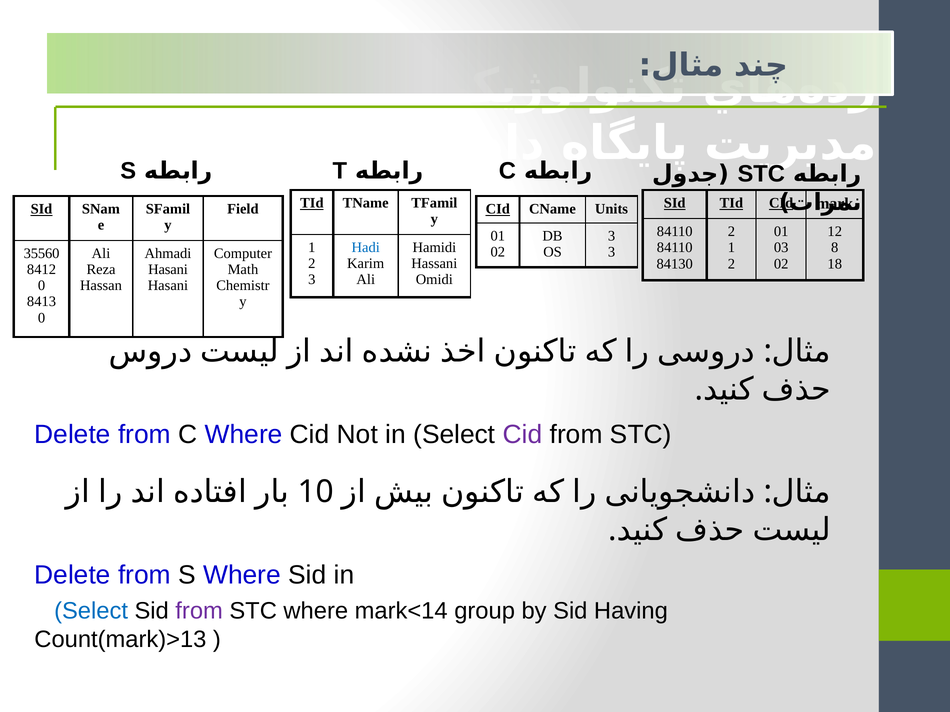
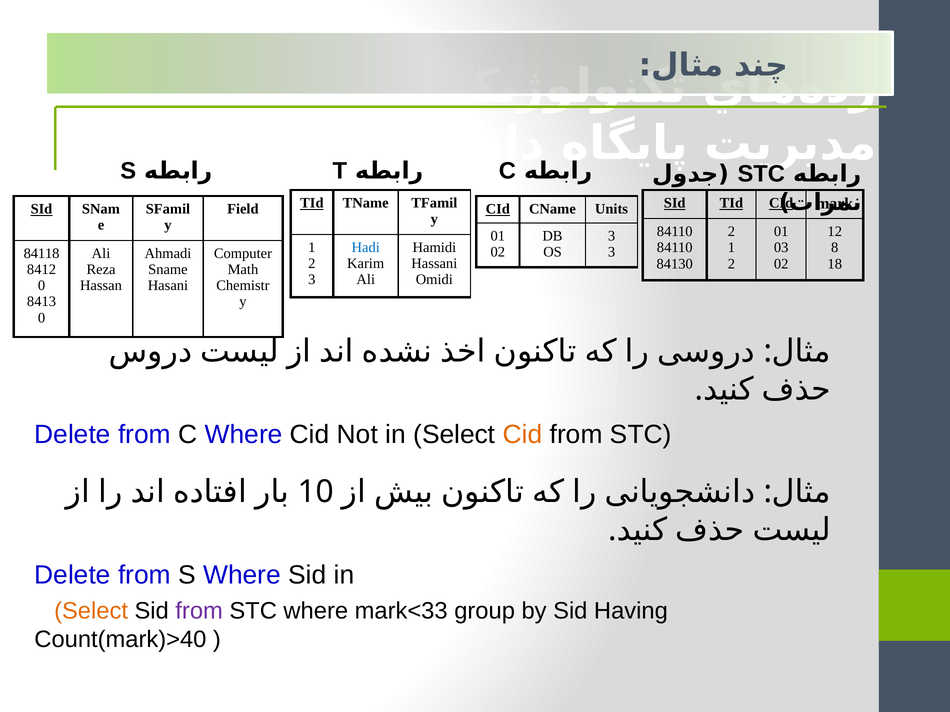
35560: 35560 -> 84118 (42, 253)
Hasani: Hasani -> Sname (168, 270)
Cid colour: purple -> orange (523, 435)
Select colour: blue -> orange (91, 611)
mark<14: mark<14 -> mark<33 (401, 611)
Count(mark)>13: Count(mark)>13 -> Count(mark)>40 (120, 640)
